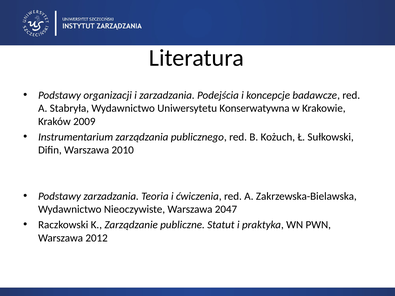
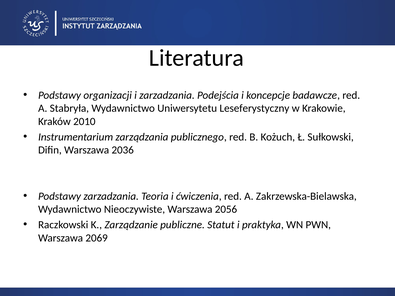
Konserwatywna: Konserwatywna -> Leseferystyczny (254, 108)
2009: 2009 -> 2010 (84, 122)
2010: 2010 -> 2036 (123, 150)
2047: 2047 -> 2056 (226, 210)
2012: 2012 -> 2069 (97, 238)
